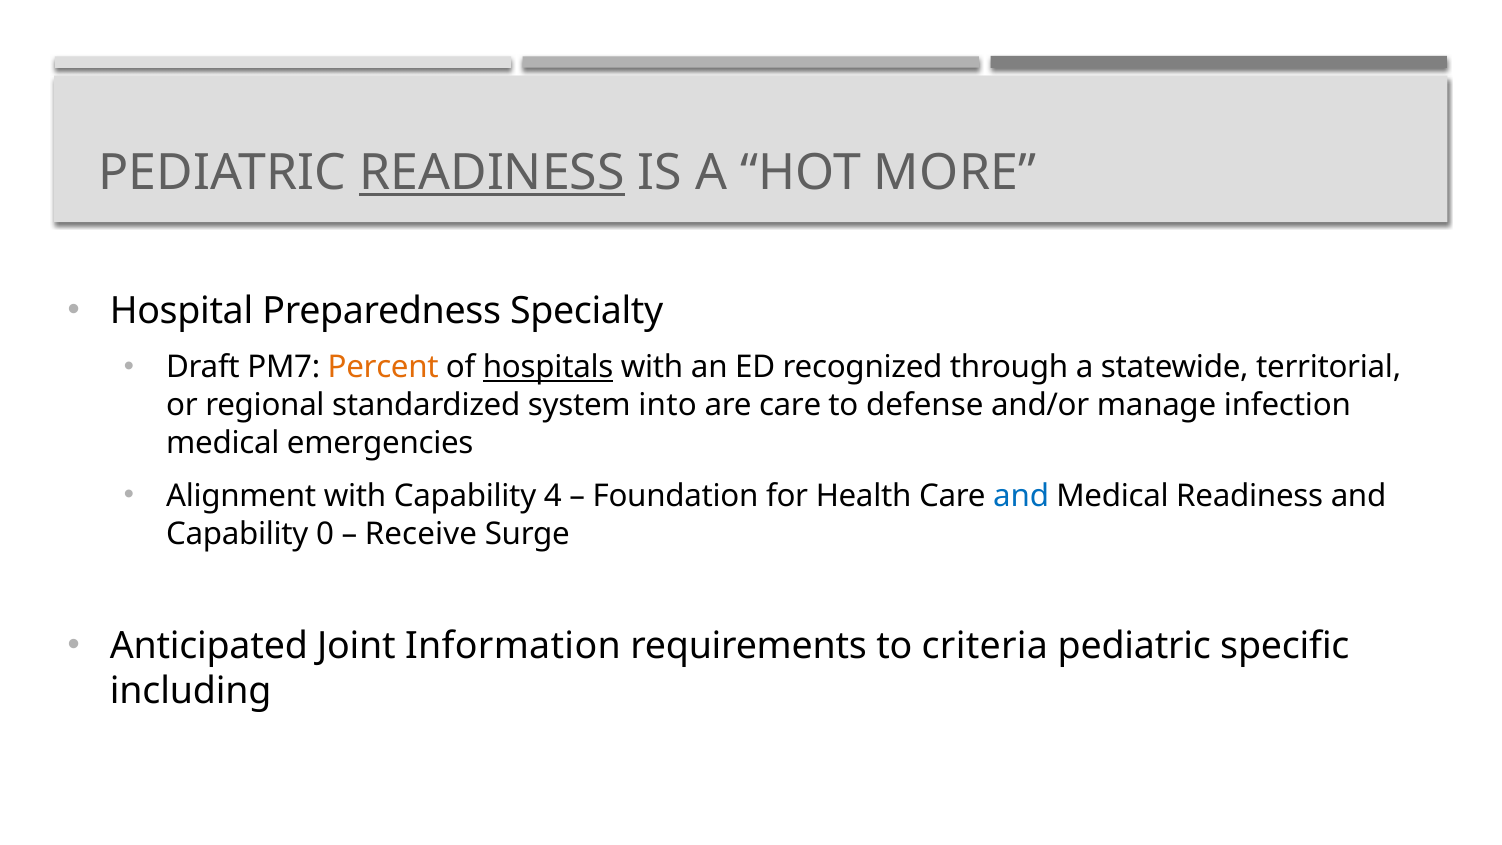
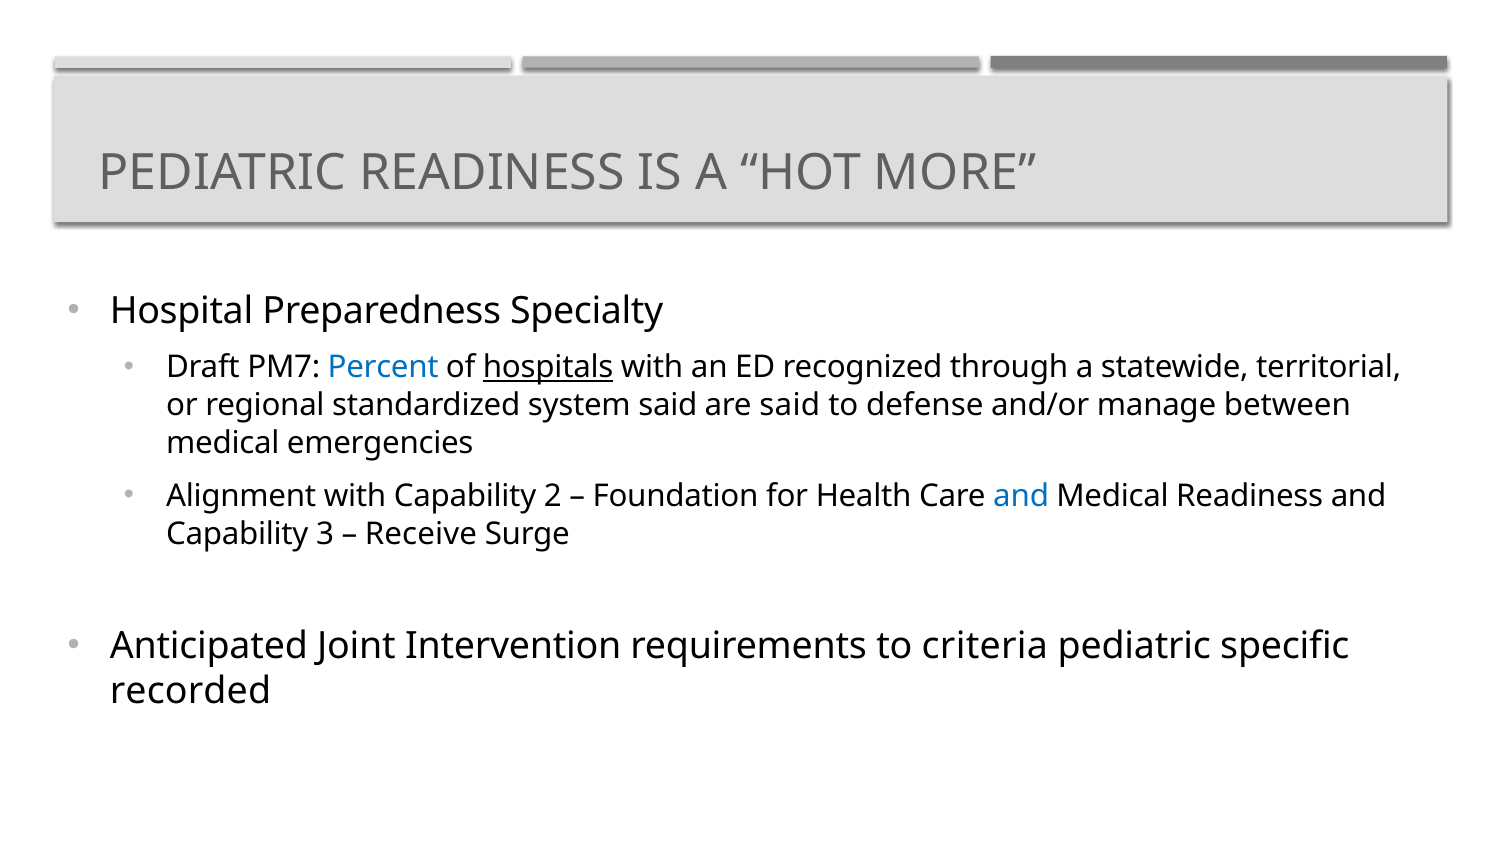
READINESS underline: present -> none (492, 173)
Percent colour: orange -> blue (383, 368)
system into: into -> said (668, 405)
are care: care -> said (790, 405)
infection: infection -> between (1287, 405)
4: 4 -> 2 (553, 496)
0: 0 -> 3 (325, 534)
Information: Information -> Intervention (513, 646)
including: including -> recorded (190, 691)
